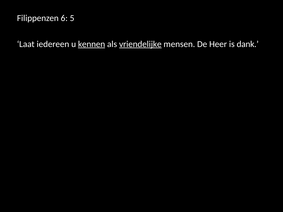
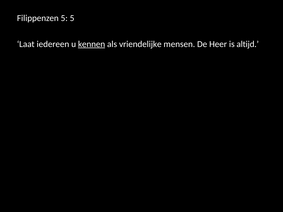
Filippenzen 6: 6 -> 5 (64, 18)
vriendelijke underline: present -> none (140, 44)
dank: dank -> altijd (248, 44)
